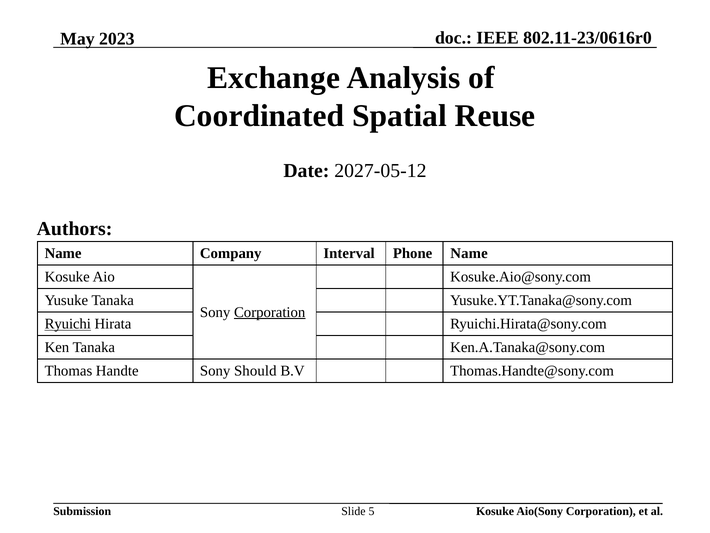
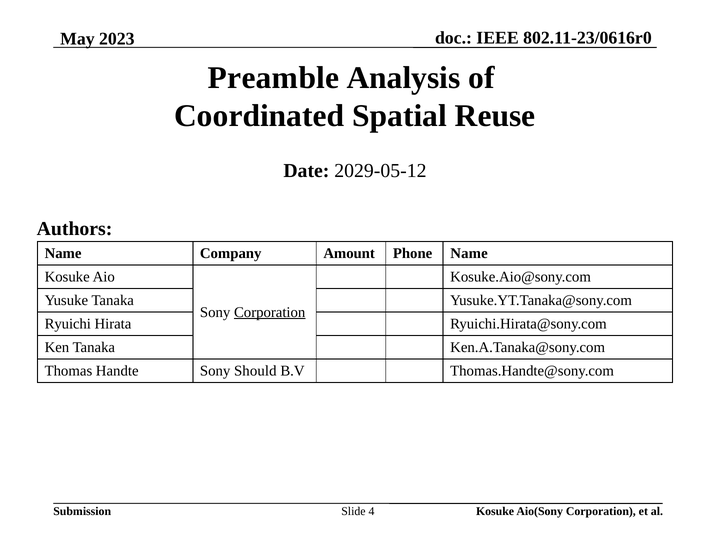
Exchange: Exchange -> Preamble (274, 78)
2027-05-12: 2027-05-12 -> 2029-05-12 (380, 171)
Interval: Interval -> Amount (349, 253)
Ryuichi underline: present -> none (68, 324)
5: 5 -> 4 (372, 511)
